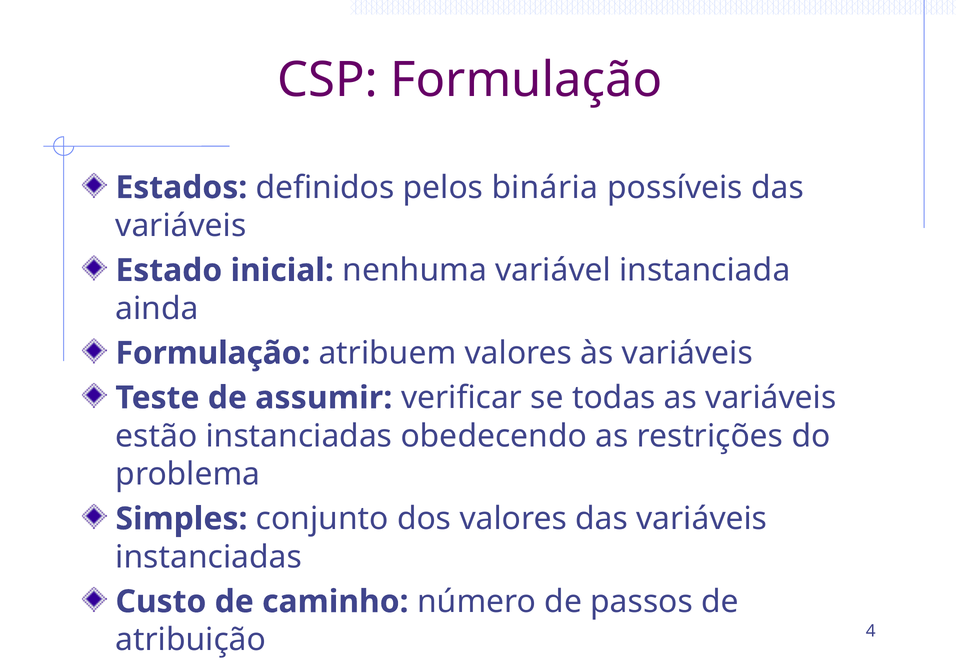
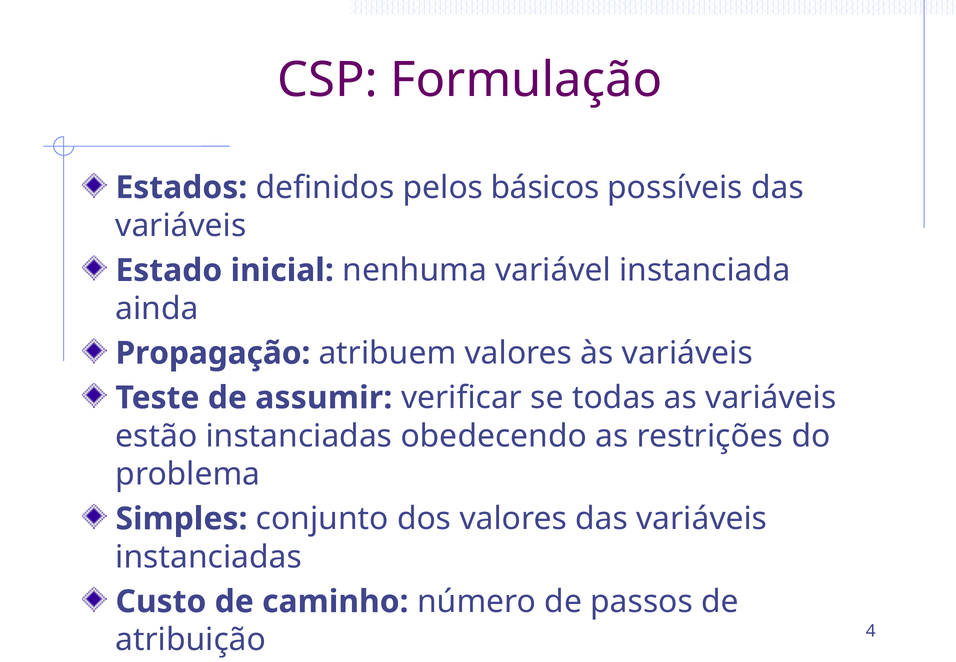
binária: binária -> básicos (545, 188)
Formulação: Formulação -> Propagação (213, 353)
